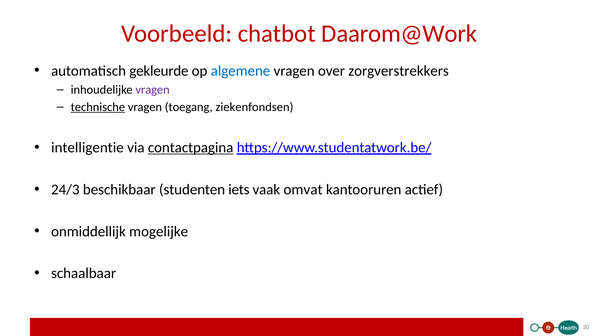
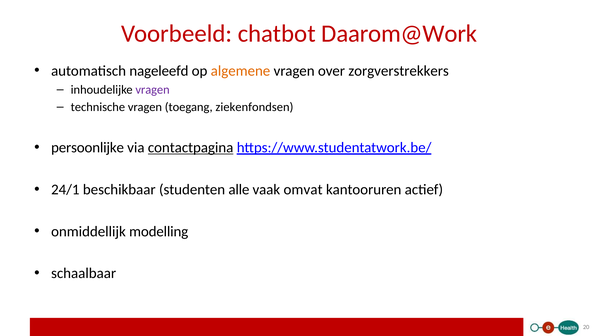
gekleurde: gekleurde -> nageleefd (159, 71)
algemene colour: blue -> orange (240, 71)
technische underline: present -> none (98, 107)
intelligentie: intelligentie -> persoonlijke (88, 147)
24/3: 24/3 -> 24/1 (65, 190)
iets: iets -> alle (239, 190)
mogelijke: mogelijke -> modelling (159, 231)
